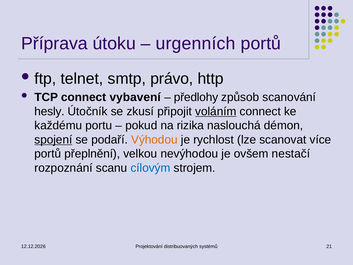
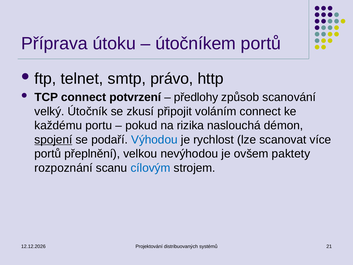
urgenních: urgenních -> útočníkem (196, 44)
vybavení: vybavení -> potvrzení (135, 97)
hesly: hesly -> velký (49, 111)
voláním underline: present -> none (216, 111)
Výhodou colour: orange -> blue (154, 140)
nestačí: nestačí -> paktety (291, 154)
